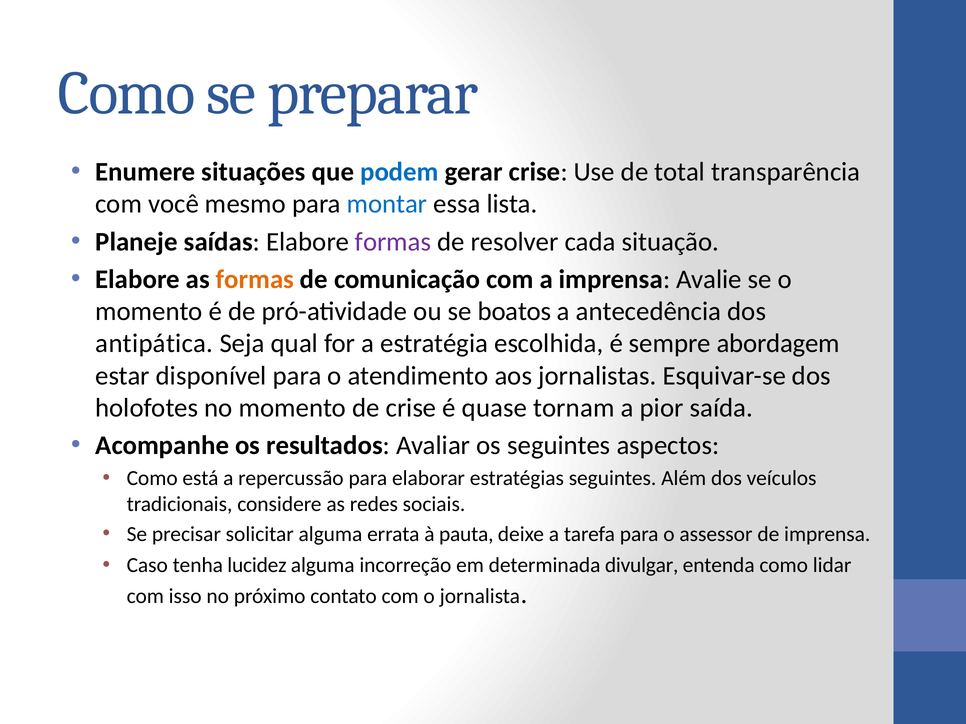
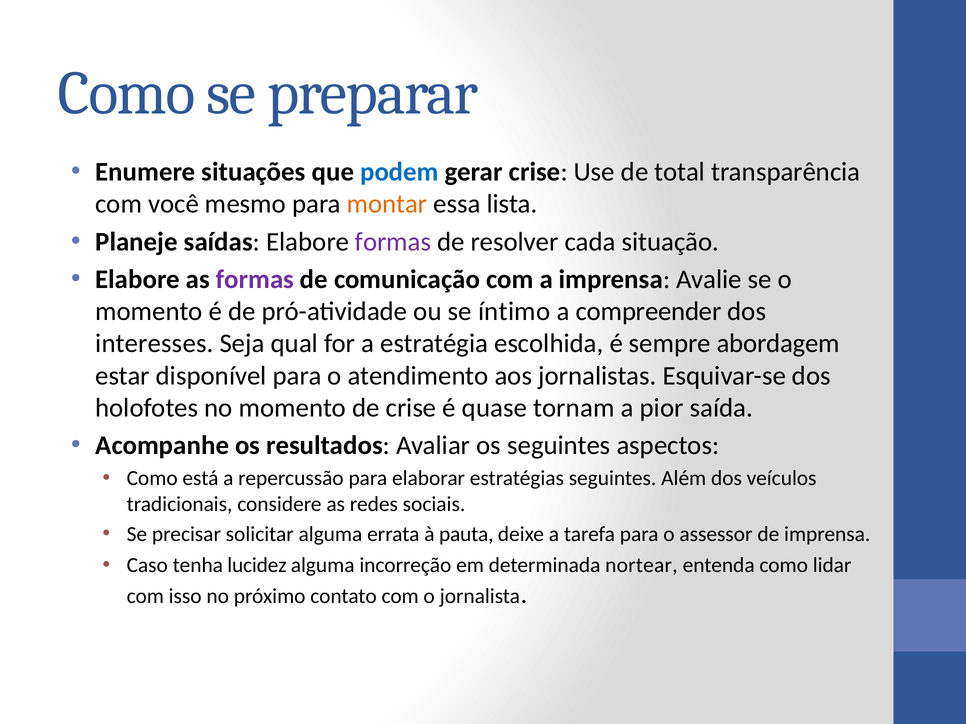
montar colour: blue -> orange (387, 204)
formas colour: orange -> purple (255, 279)
boatos: boatos -> íntimo (514, 312)
antecedência: antecedência -> compreender (649, 312)
antipática: antipática -> interesses (154, 344)
divulgar: divulgar -> nortear (641, 566)
